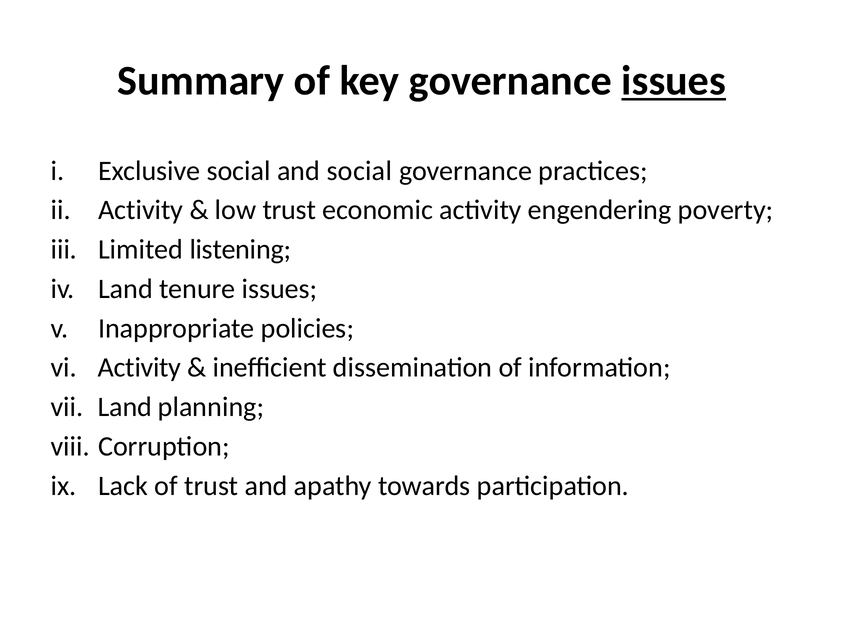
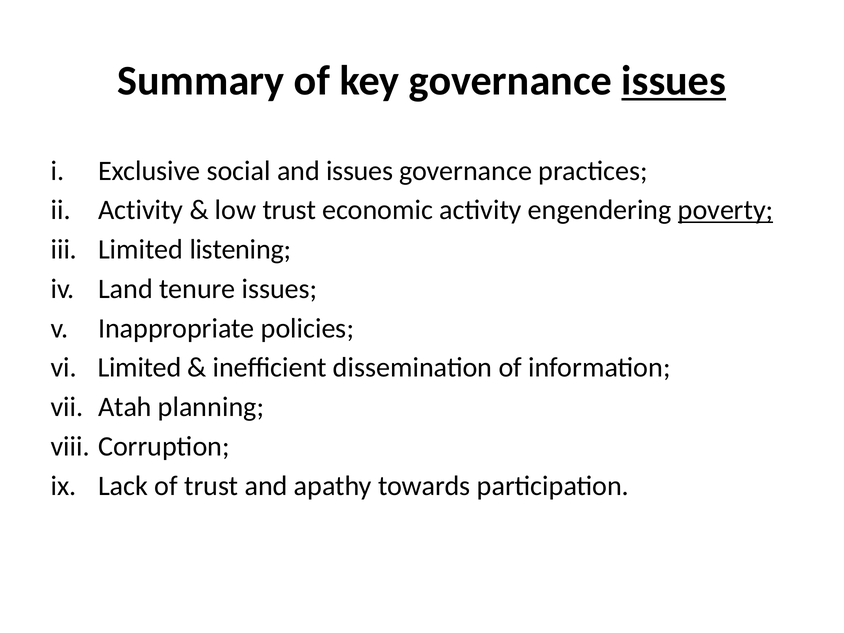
and social: social -> issues (360, 171)
poverty underline: none -> present (726, 210)
Activity: Activity -> Limited (140, 368)
Land: Land -> Atah (125, 407)
